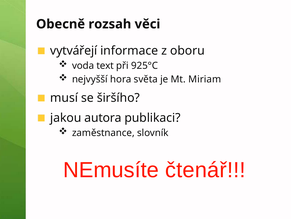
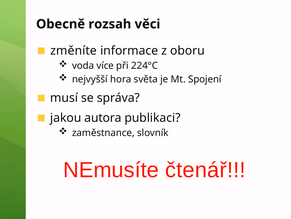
vytvářejí: vytvářejí -> změníte (74, 51)
text: text -> více (105, 65)
925°C: 925°C -> 224°C (145, 65)
Miriam: Miriam -> Spojení (205, 79)
širšího: širšího -> správa (118, 98)
